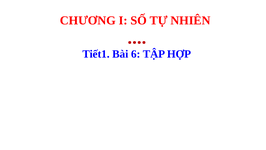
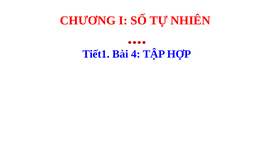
6: 6 -> 4 (136, 54)
